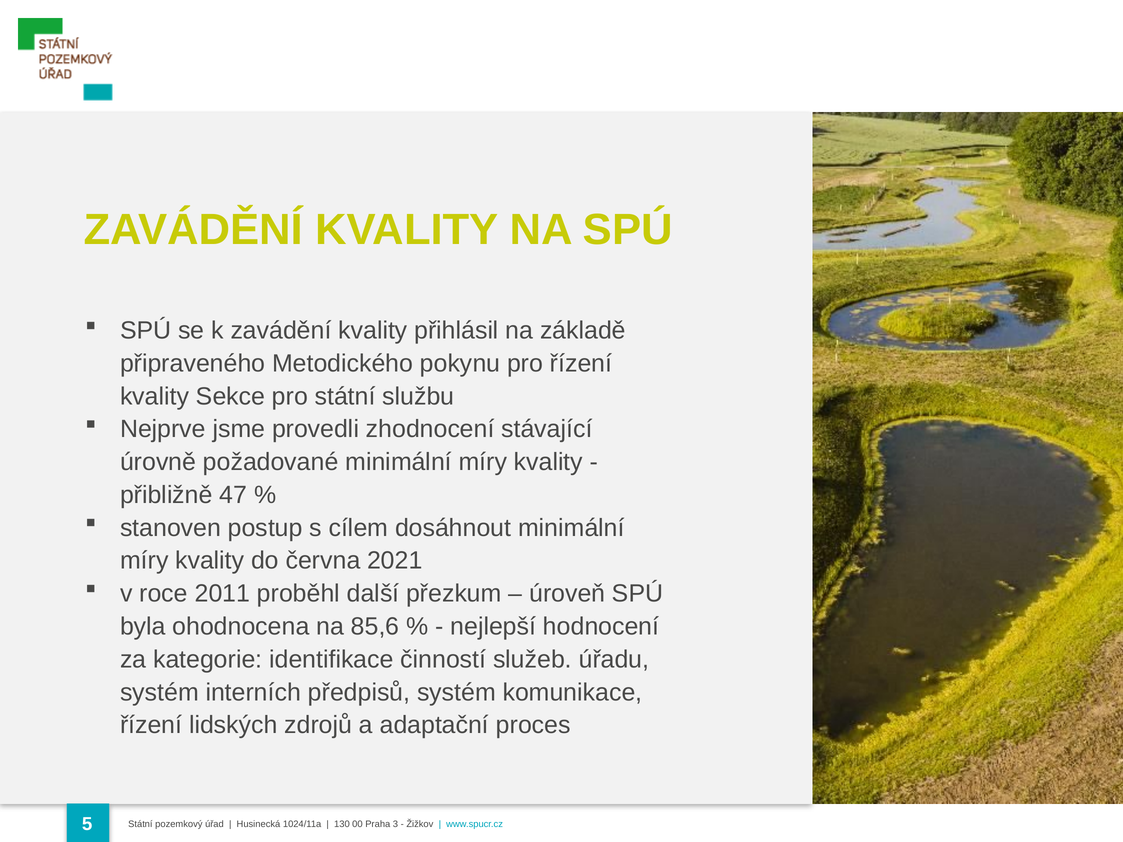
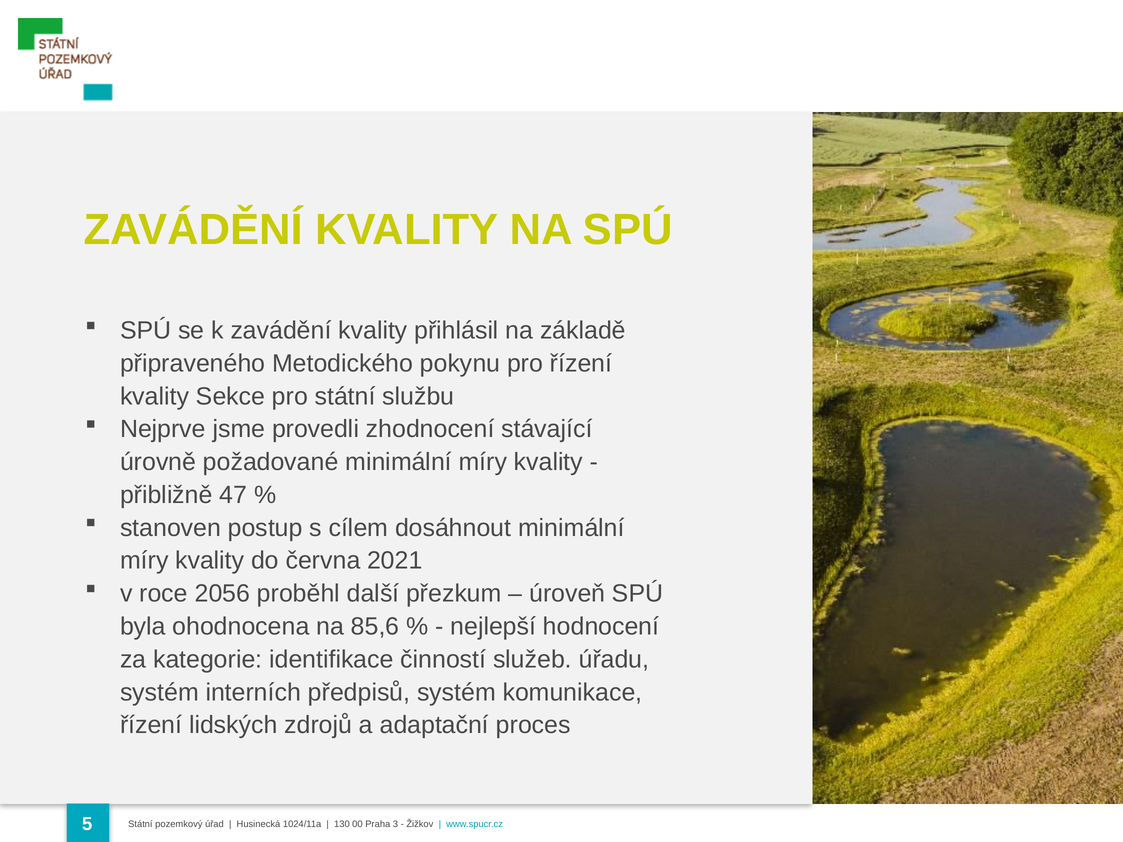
2011: 2011 -> 2056 (222, 594)
